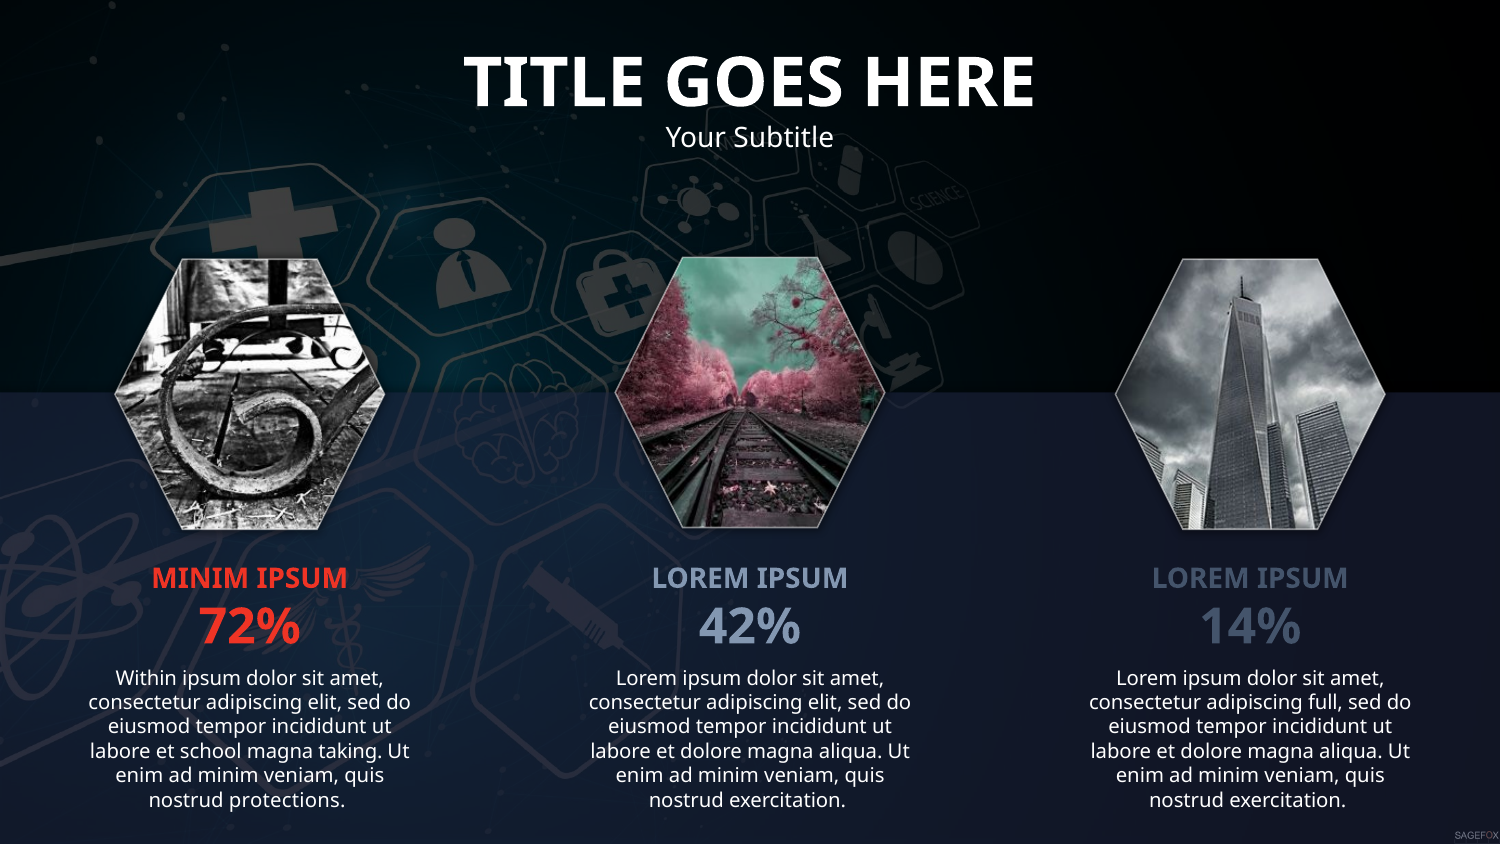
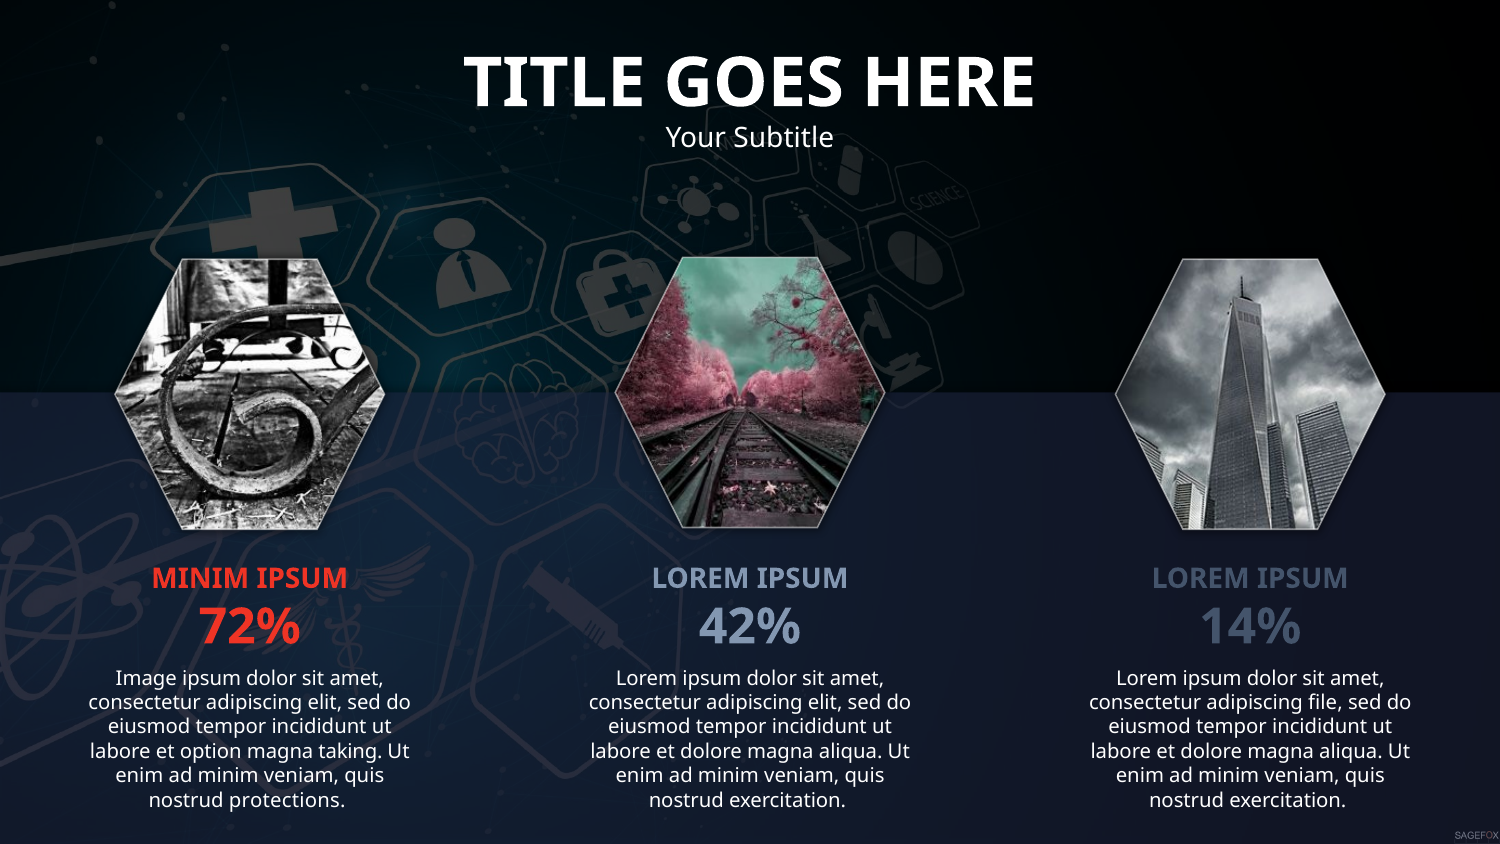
Within: Within -> Image (146, 678)
full: full -> file (1325, 703)
school: school -> option (211, 751)
